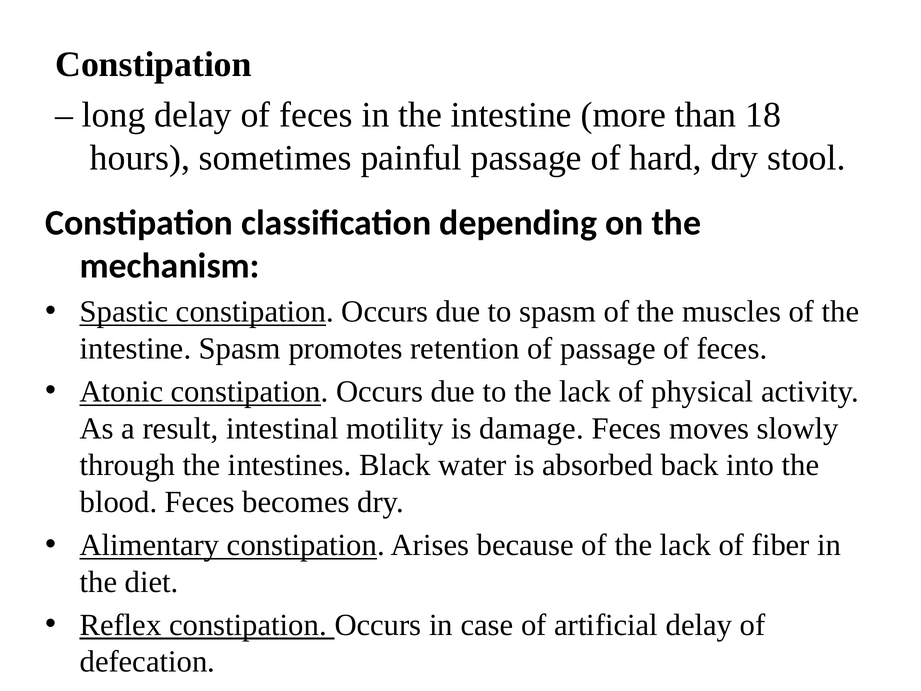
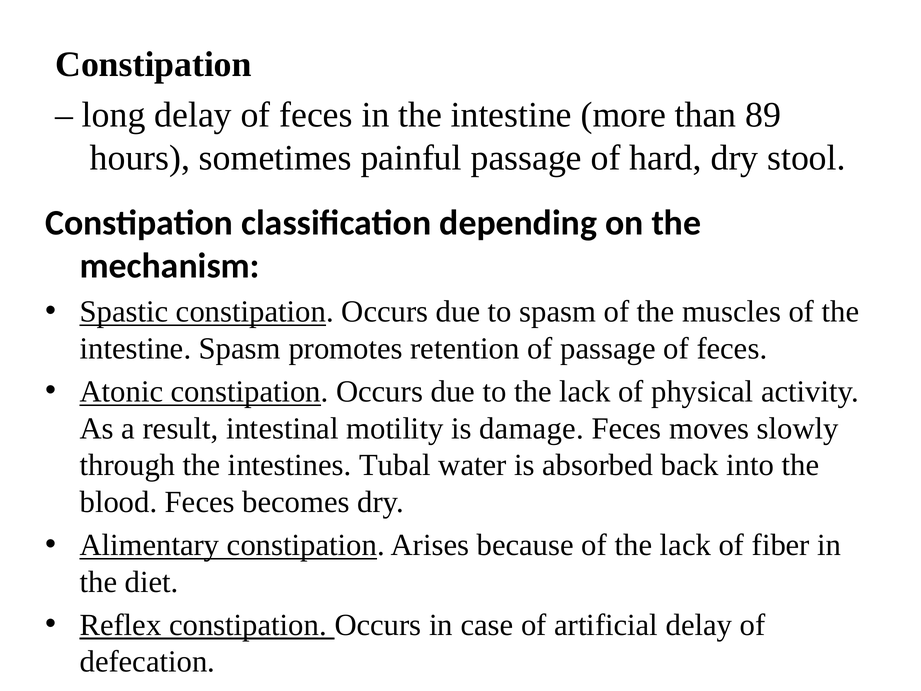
18: 18 -> 89 (763, 115)
Black: Black -> Tubal (395, 465)
